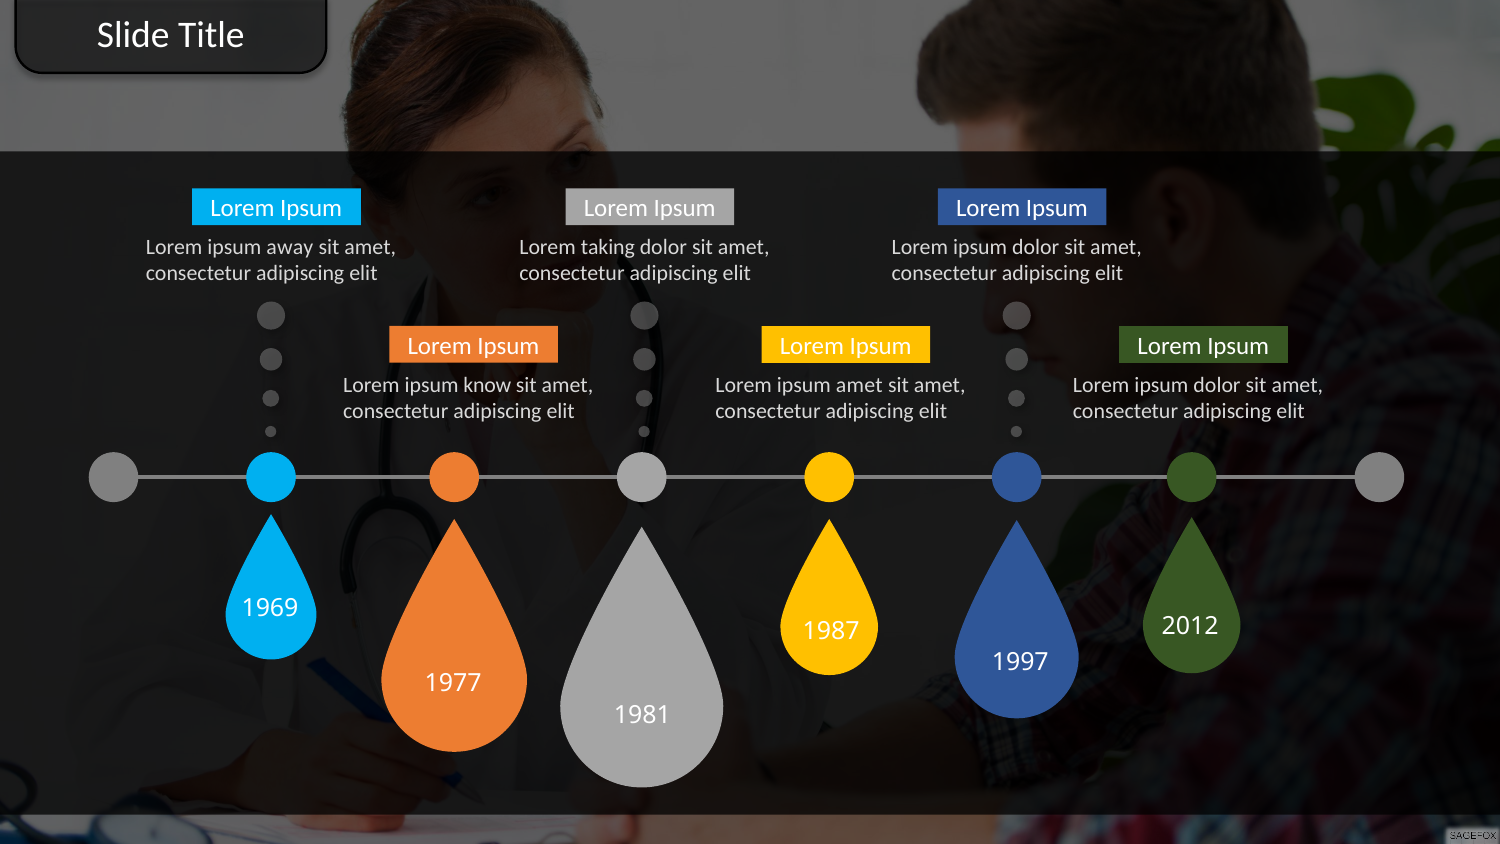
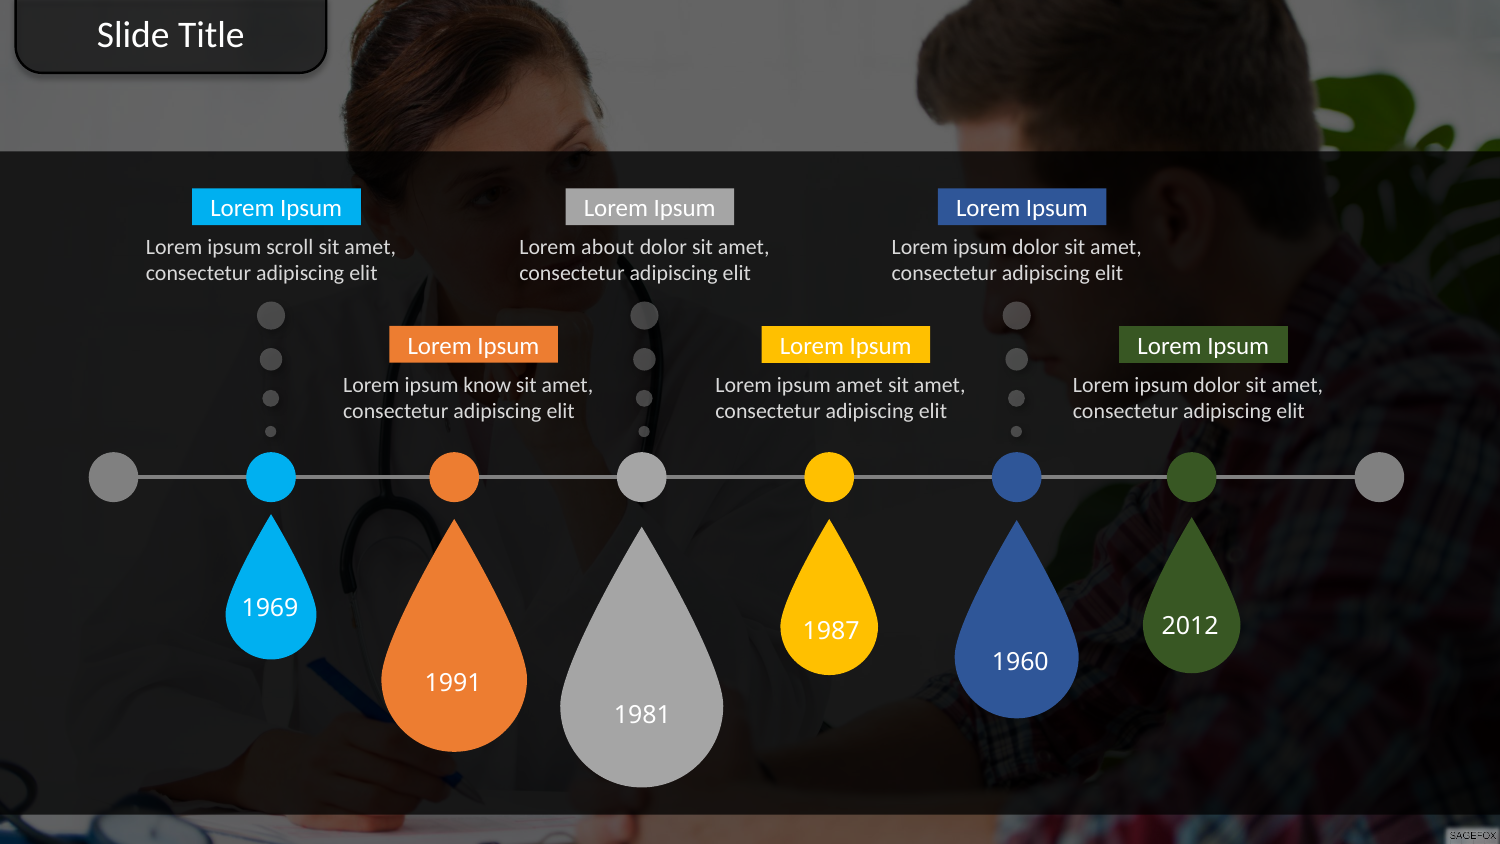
away: away -> scroll (290, 247)
taking: taking -> about (608, 247)
1997: 1997 -> 1960 (1020, 662)
1977: 1977 -> 1991 (453, 683)
